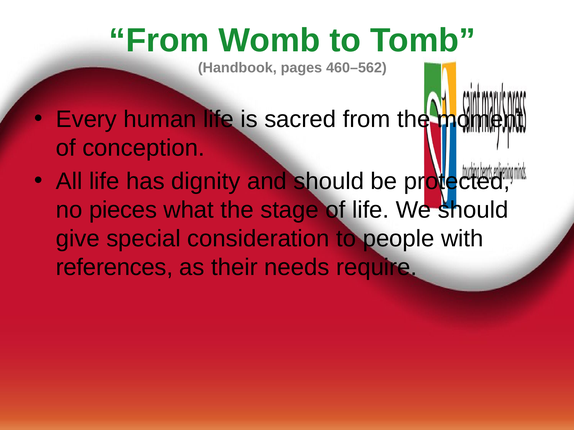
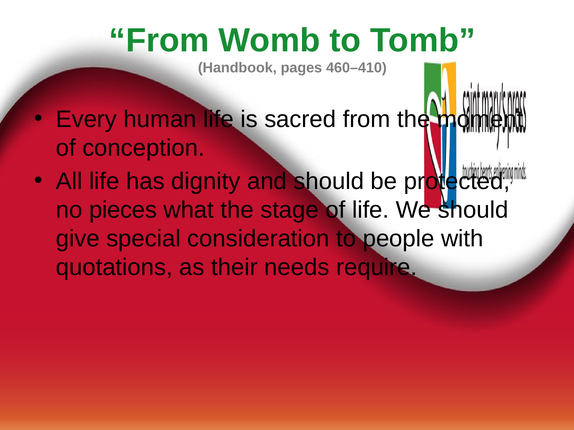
460–562: 460–562 -> 460–410 (356, 68)
references: references -> quotations (114, 268)
